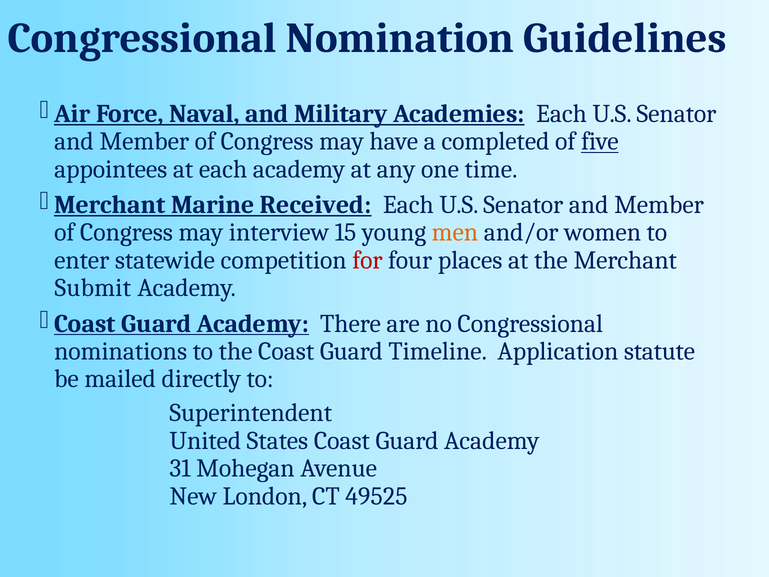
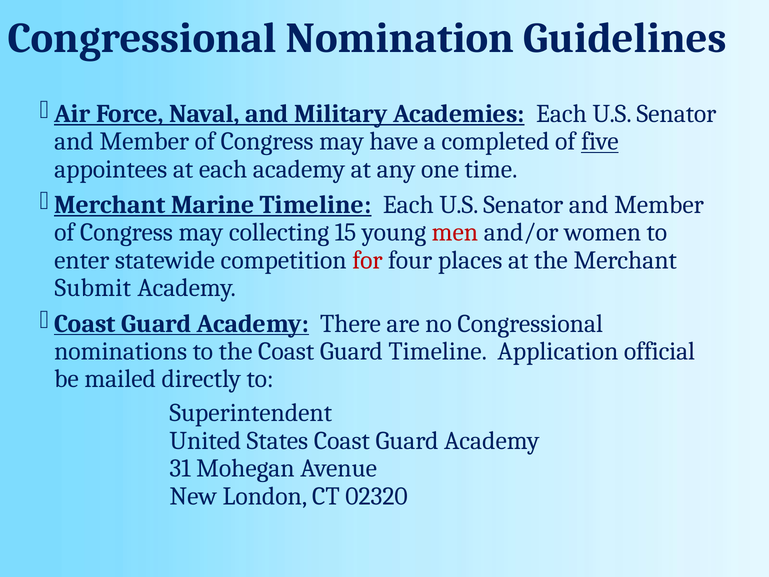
Marine Received: Received -> Timeline (316, 205)
interview: interview -> collecting (279, 232)
men colour: orange -> red (455, 232)
statute: statute -> official (659, 351)
49525: 49525 -> 02320 (377, 496)
